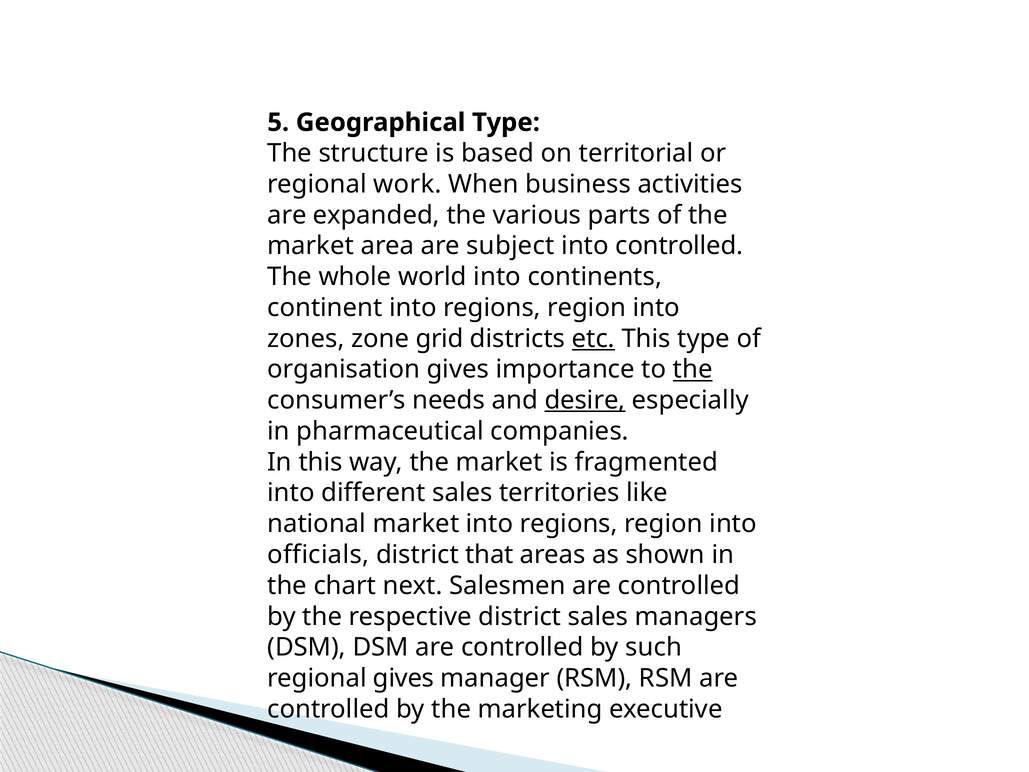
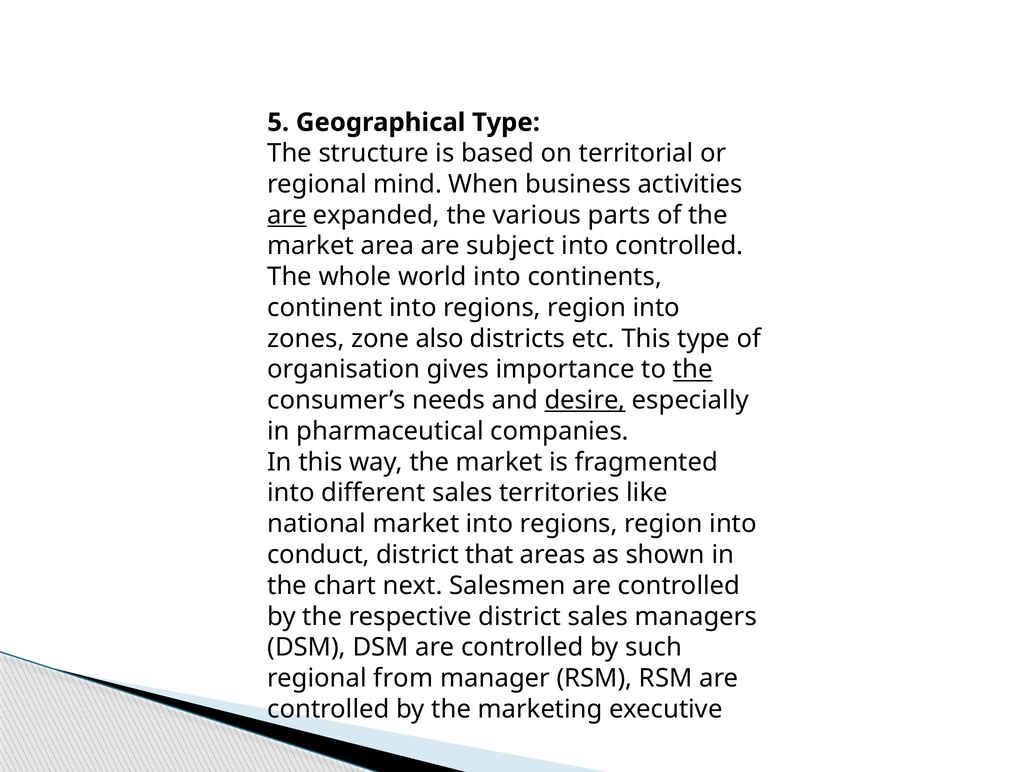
work: work -> mind (408, 184)
are underline: none -> present (287, 215)
grid: grid -> also (440, 338)
etc underline: present -> none (593, 338)
officials: officials -> conduct (318, 555)
regional gives: gives -> from (403, 678)
